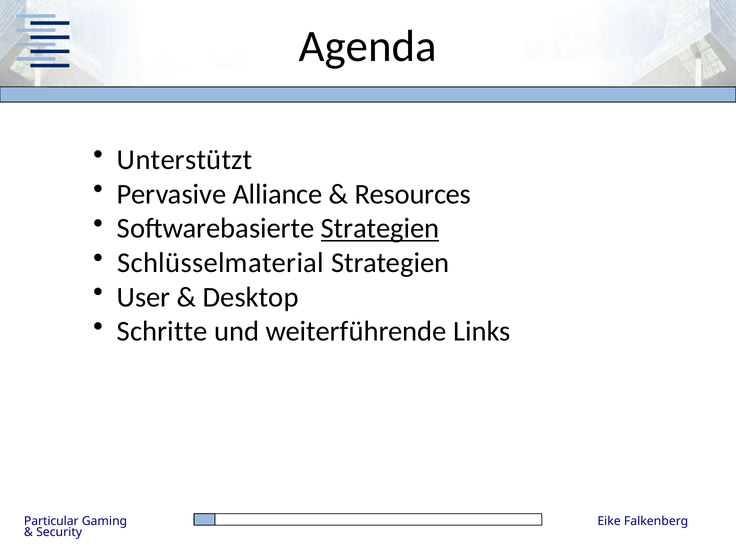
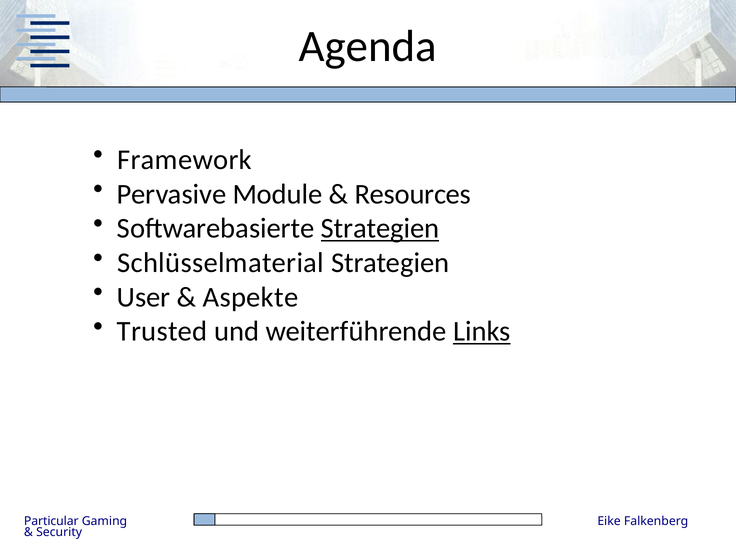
Unterstützt: Unterstützt -> Framework (185, 160)
Alliance: Alliance -> Module (277, 194)
Desktop: Desktop -> Aspekte (250, 297)
Schritte: Schritte -> Trusted (162, 332)
Links underline: none -> present (482, 332)
